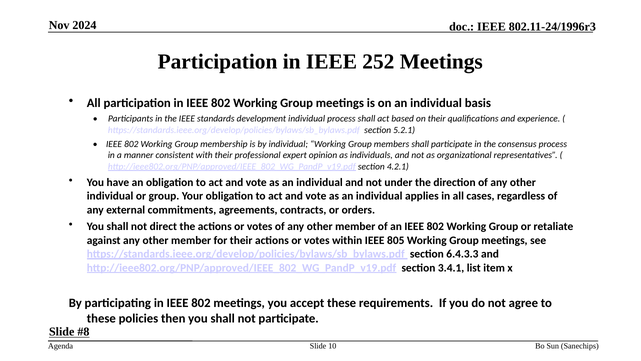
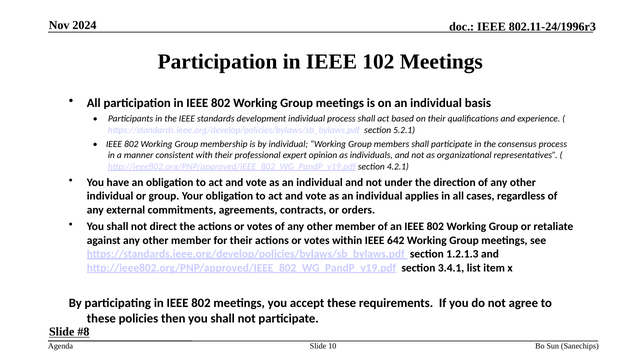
252: 252 -> 102 (378, 62)
805: 805 -> 642 (396, 240)
6.4.3.3: 6.4.3.3 -> 1.2.1.3 (462, 254)
